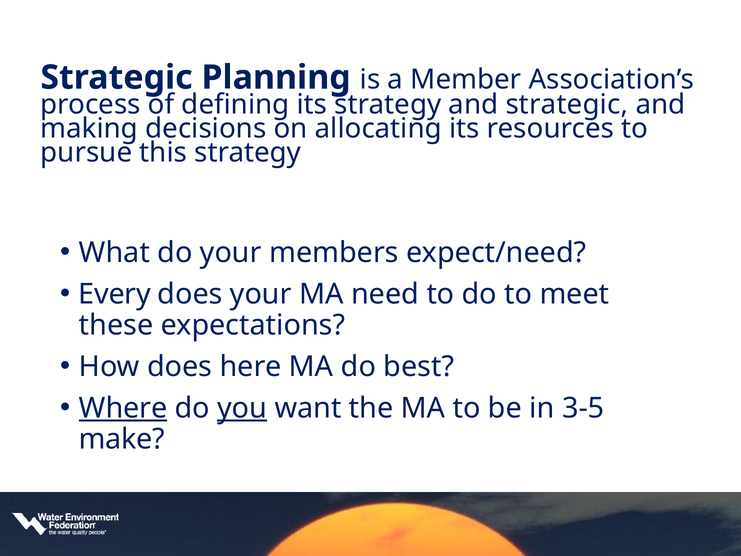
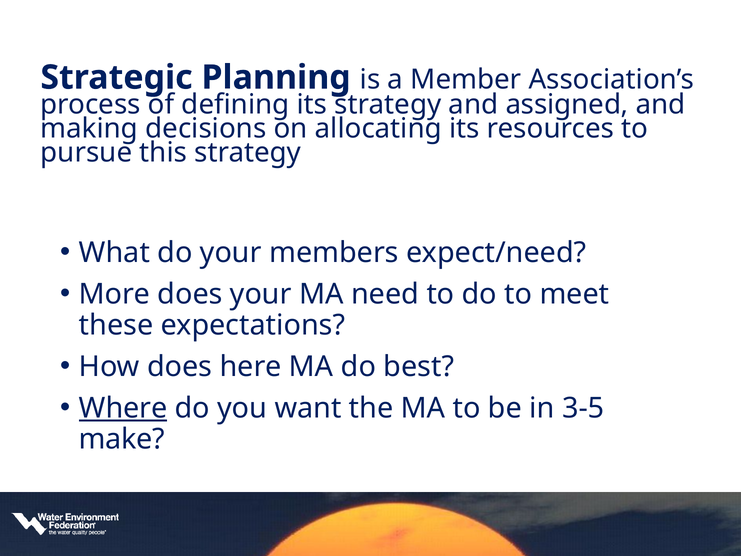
and strategic: strategic -> assigned (567, 105)
Every: Every -> More (115, 294)
you underline: present -> none (242, 408)
